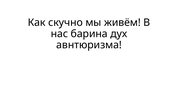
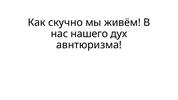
барина: барина -> нашего (89, 34)
